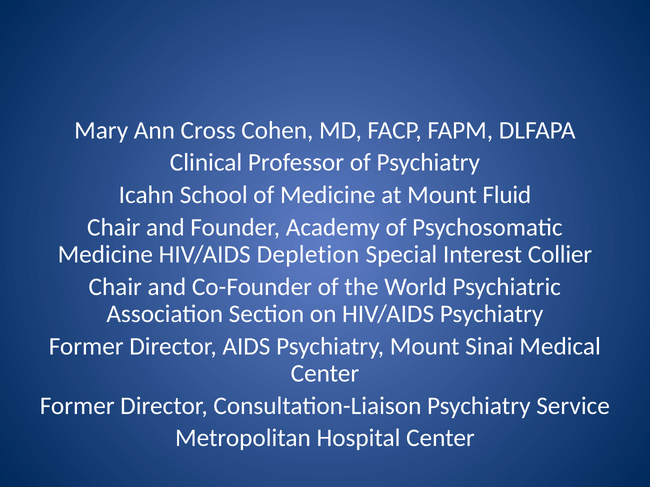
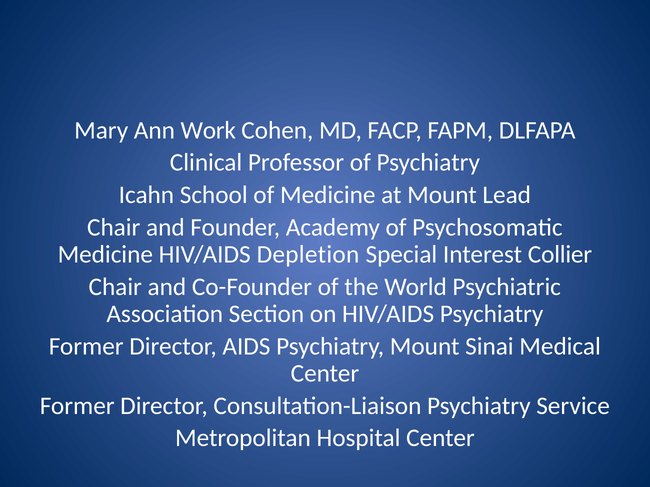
Cross: Cross -> Work (208, 130)
Fluid: Fluid -> Lead (507, 195)
